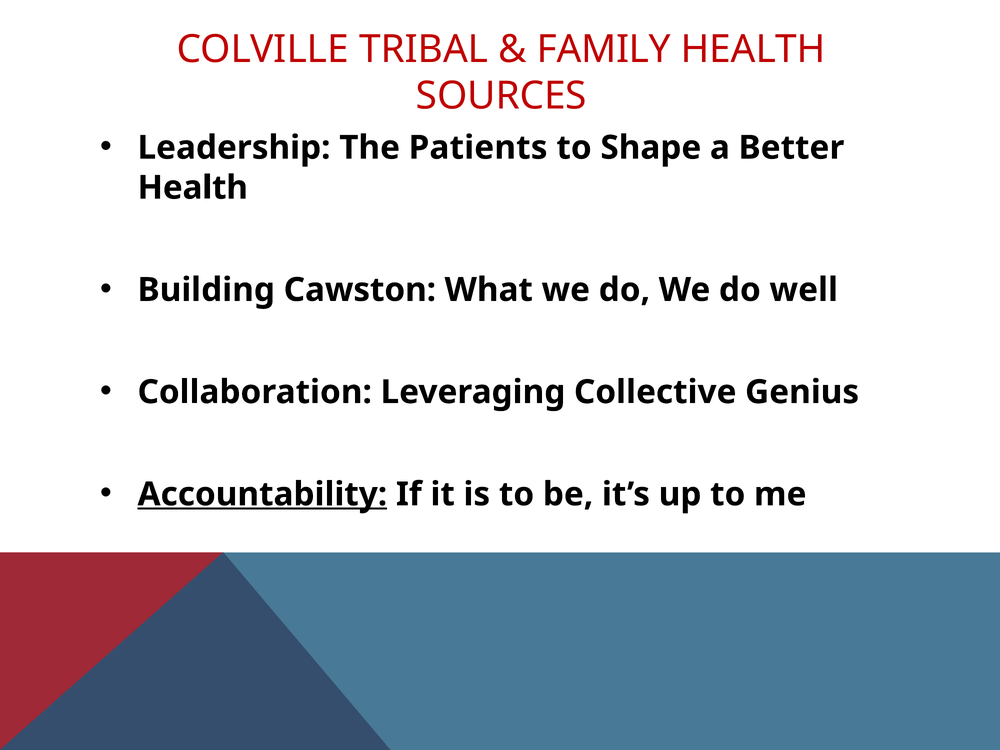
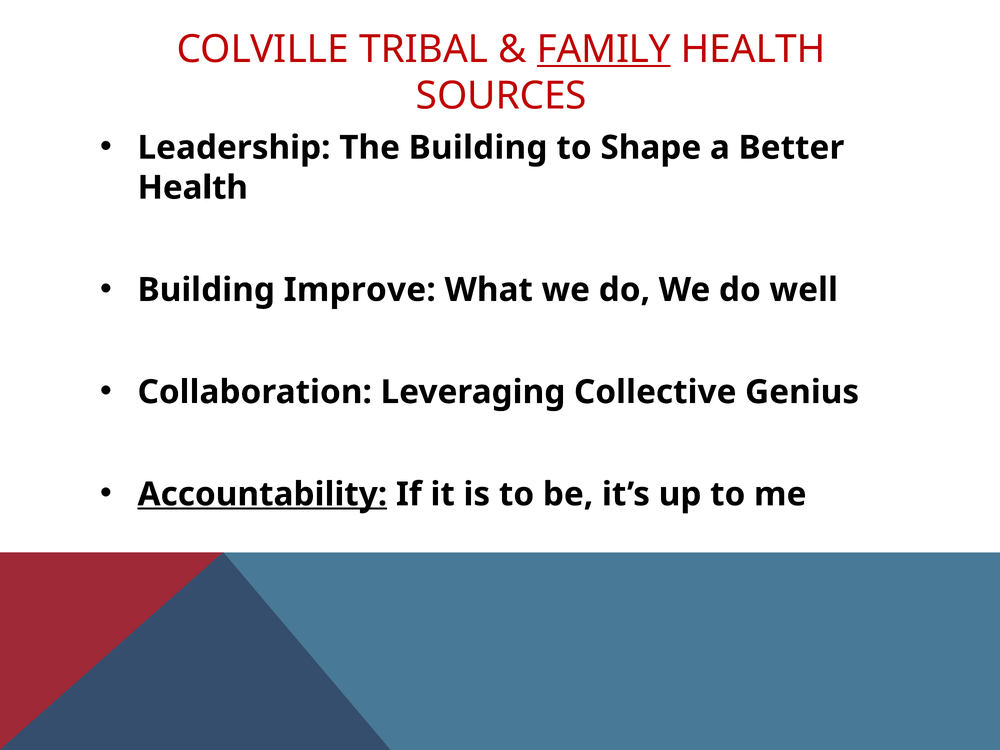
FAMILY underline: none -> present (604, 49)
The Patients: Patients -> Building (478, 148)
Cawston: Cawston -> Improve (360, 290)
